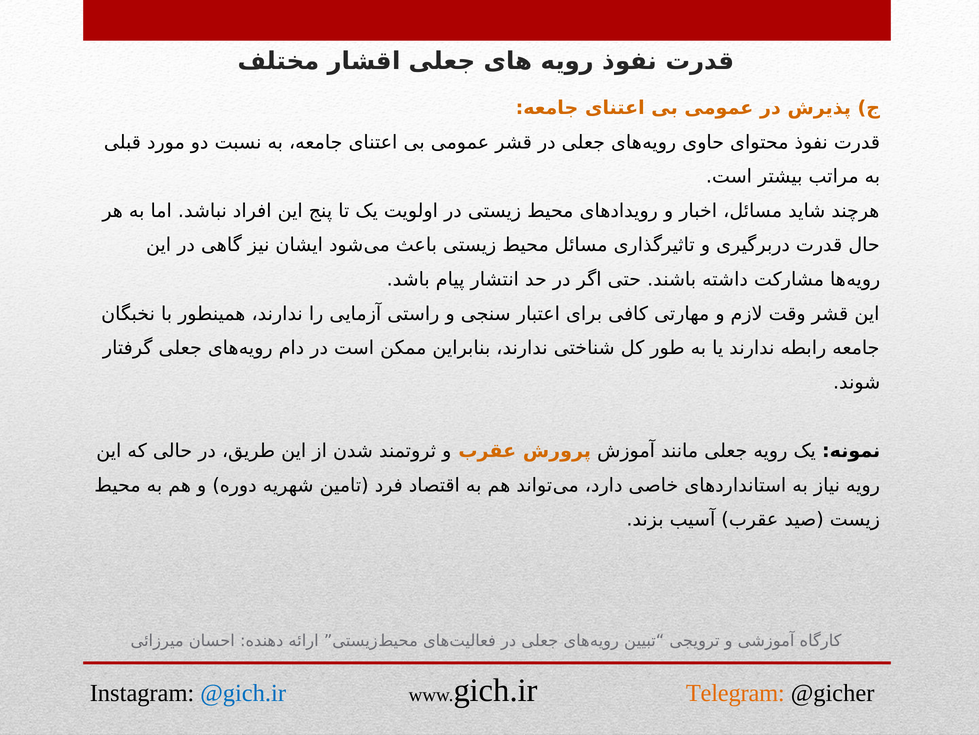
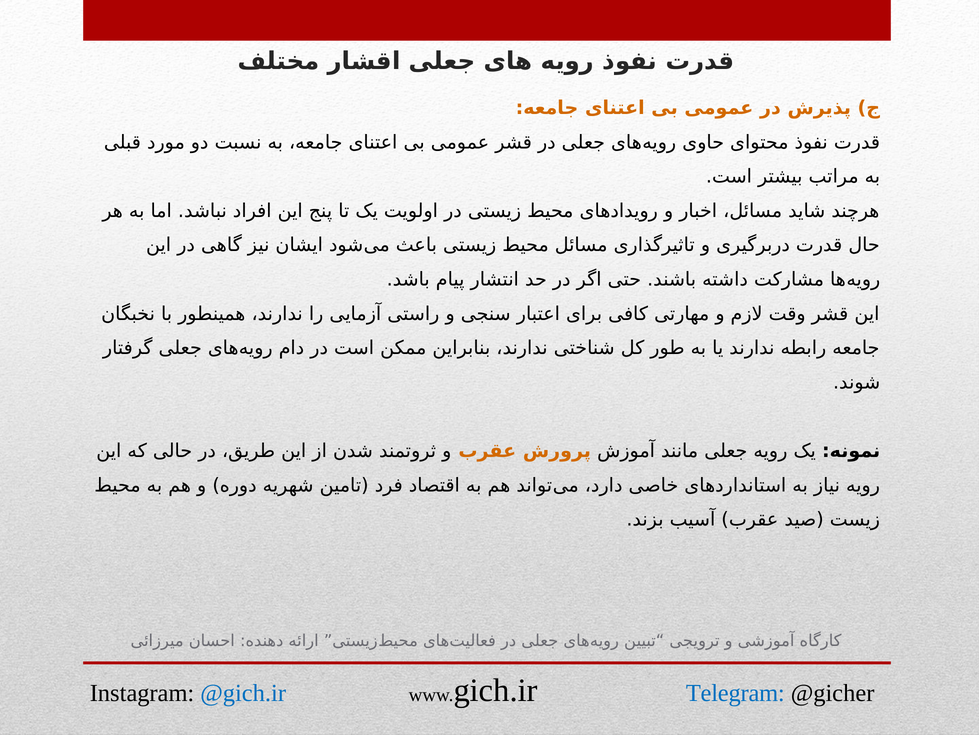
Telegram colour: orange -> blue (735, 692)
